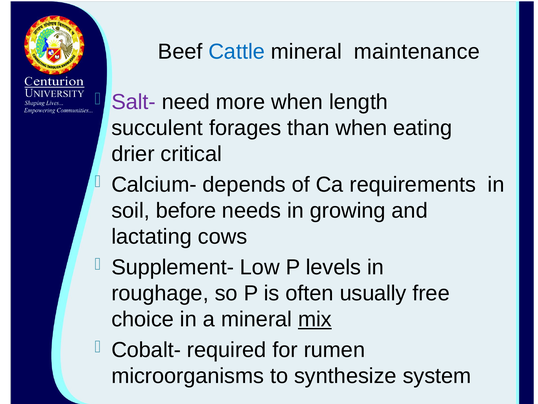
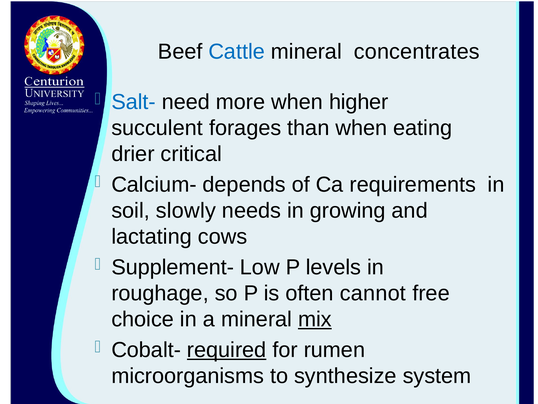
maintenance: maintenance -> concentrates (417, 51)
Salt- colour: purple -> blue (134, 102)
length: length -> higher (359, 102)
before: before -> slowly (186, 210)
usually: usually -> cannot (373, 293)
required underline: none -> present (227, 350)
